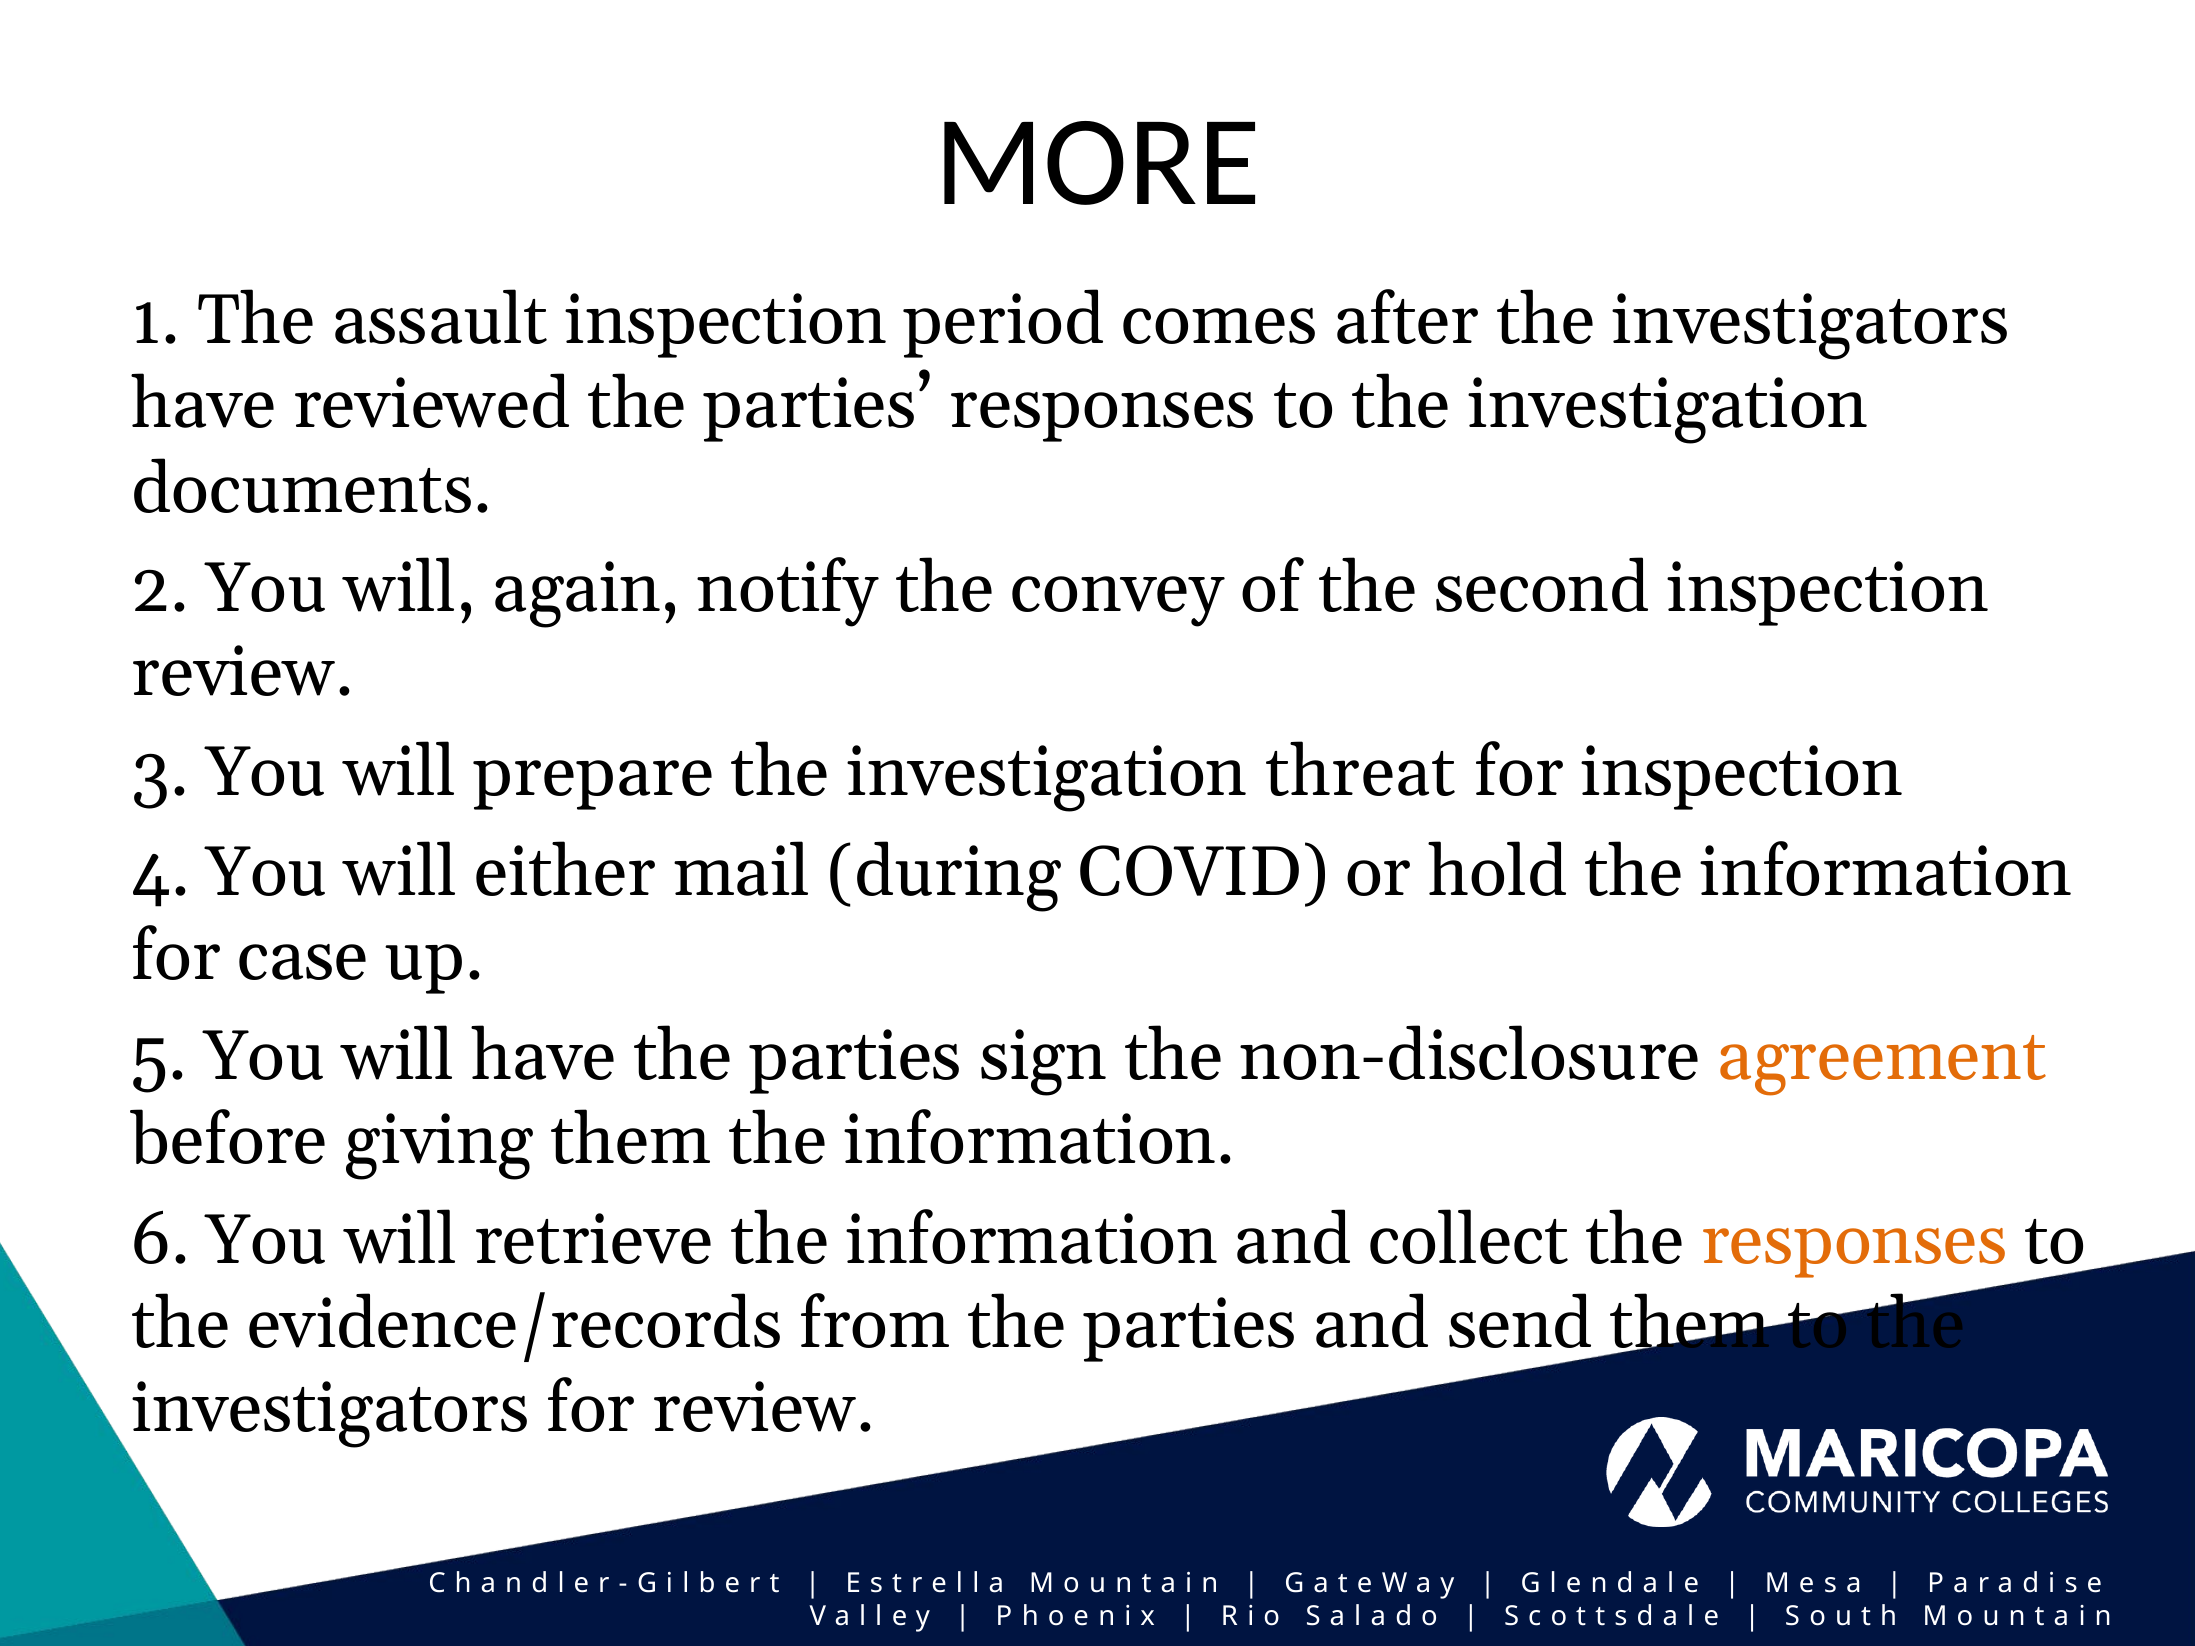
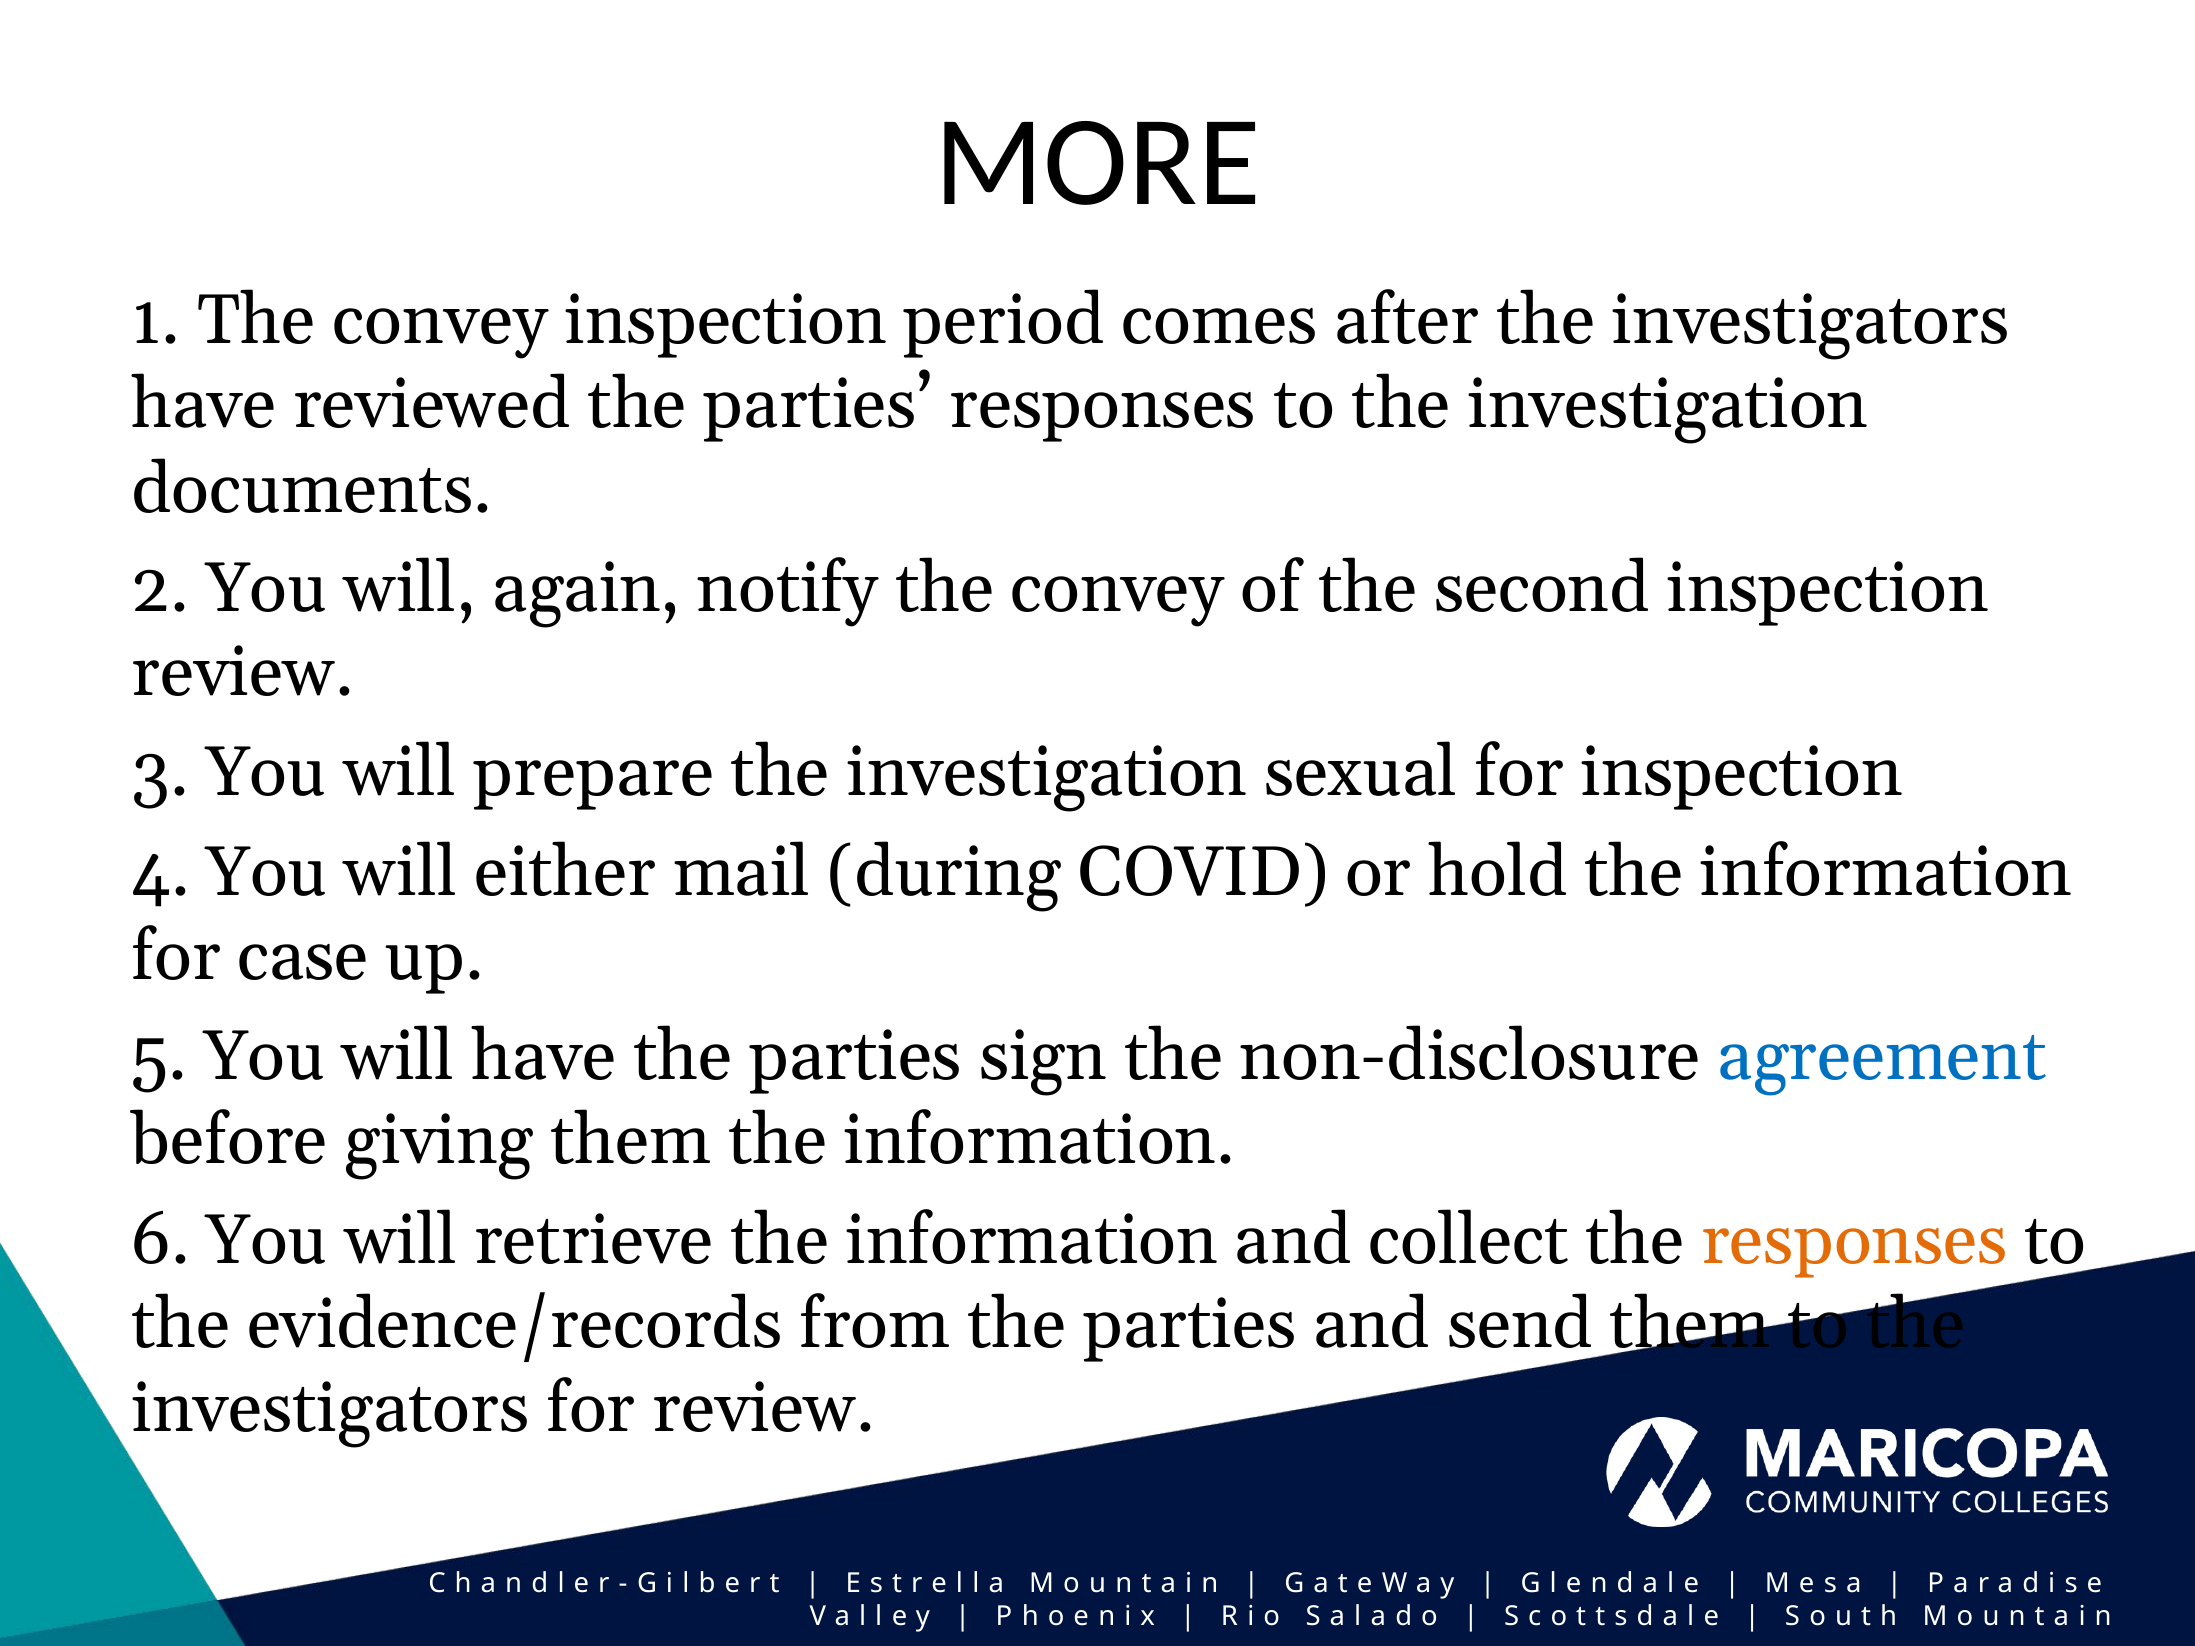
1 The assault: assault -> convey (440, 321)
threat: threat -> sexual (1361, 773)
agreement colour: orange -> blue (1882, 1057)
